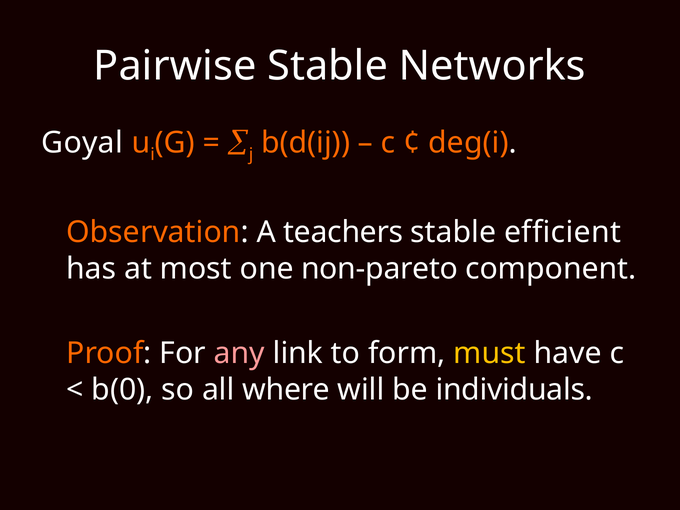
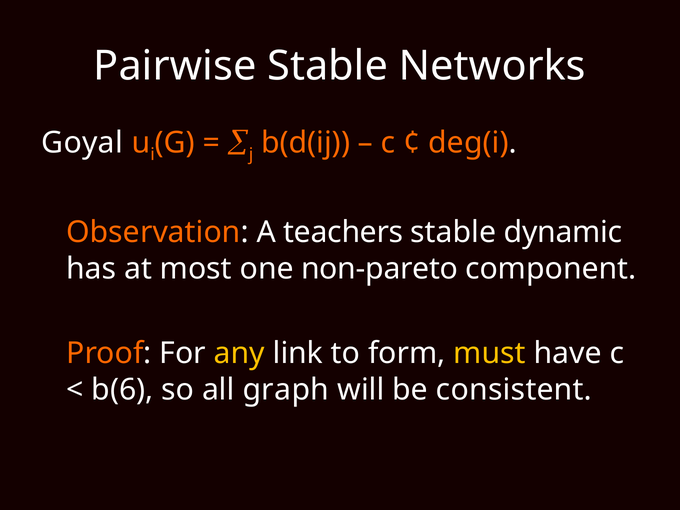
efficient: efficient -> dynamic (563, 232)
any colour: pink -> yellow (239, 353)
b(0: b(0 -> b(6 (123, 390)
where: where -> graph (286, 390)
individuals: individuals -> consistent (514, 390)
